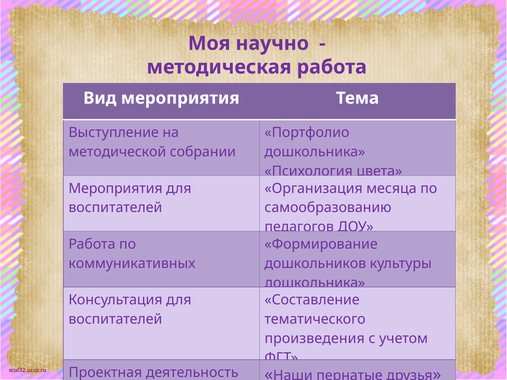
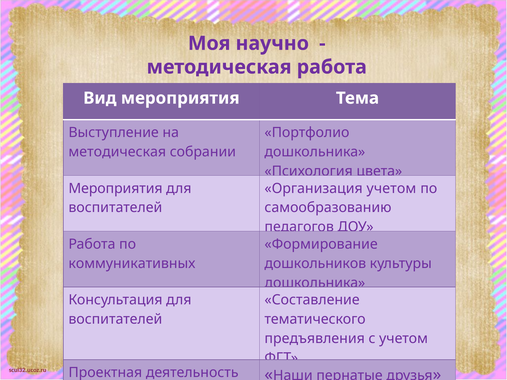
методической: методической -> методическая (117, 152)
Организация месяца: месяца -> учетом (391, 189)
произведения: произведения -> предъявления (315, 339)
